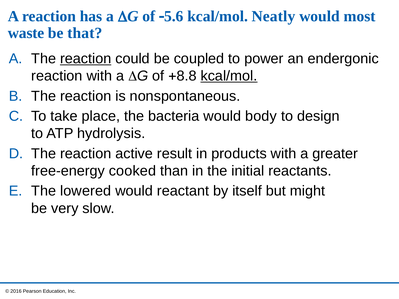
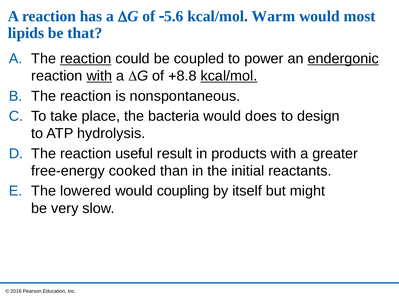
Neatly: Neatly -> Warm (273, 16)
waste: waste -> lipids (26, 33)
endergonic underline: none -> present (343, 59)
with underline: none -> present (99, 76)
body: body -> does (261, 116)
active: active -> useful (134, 154)
reactant: reactant -> coupling (183, 191)
